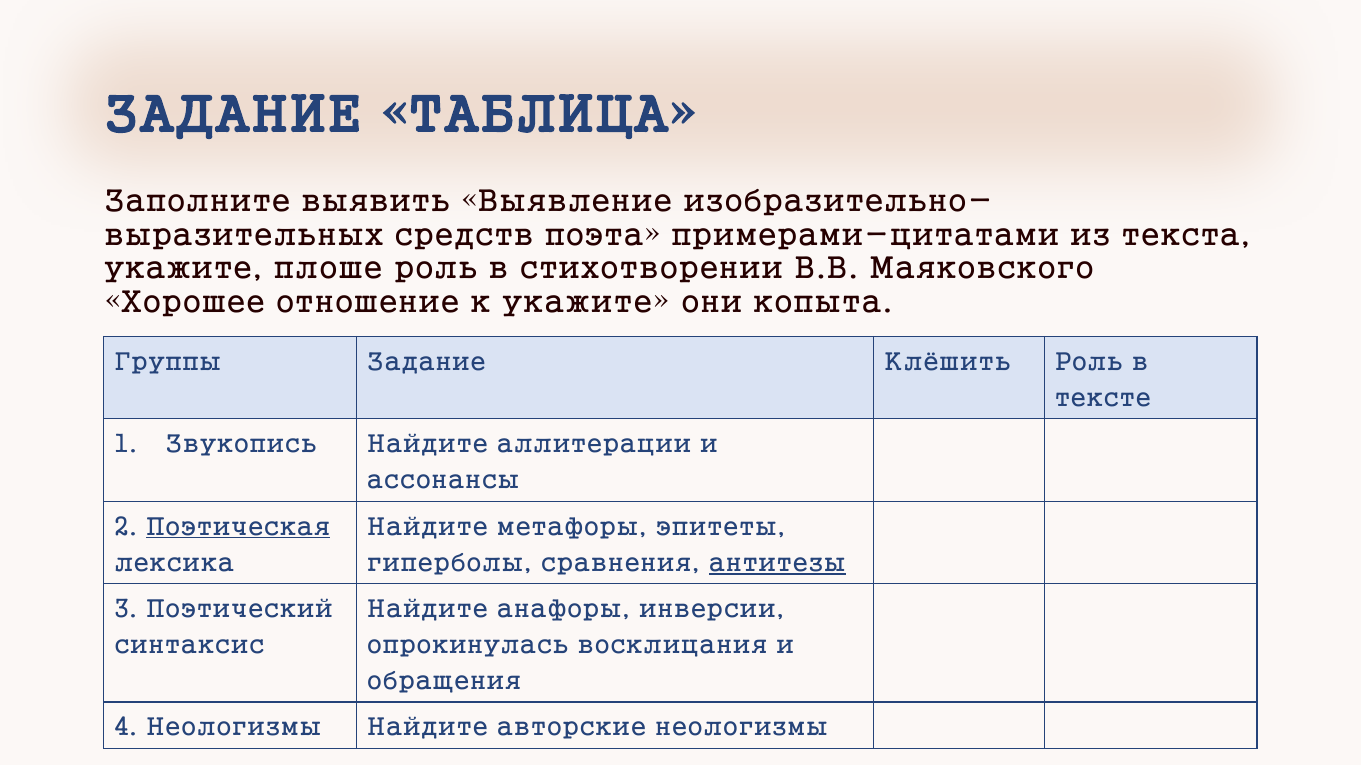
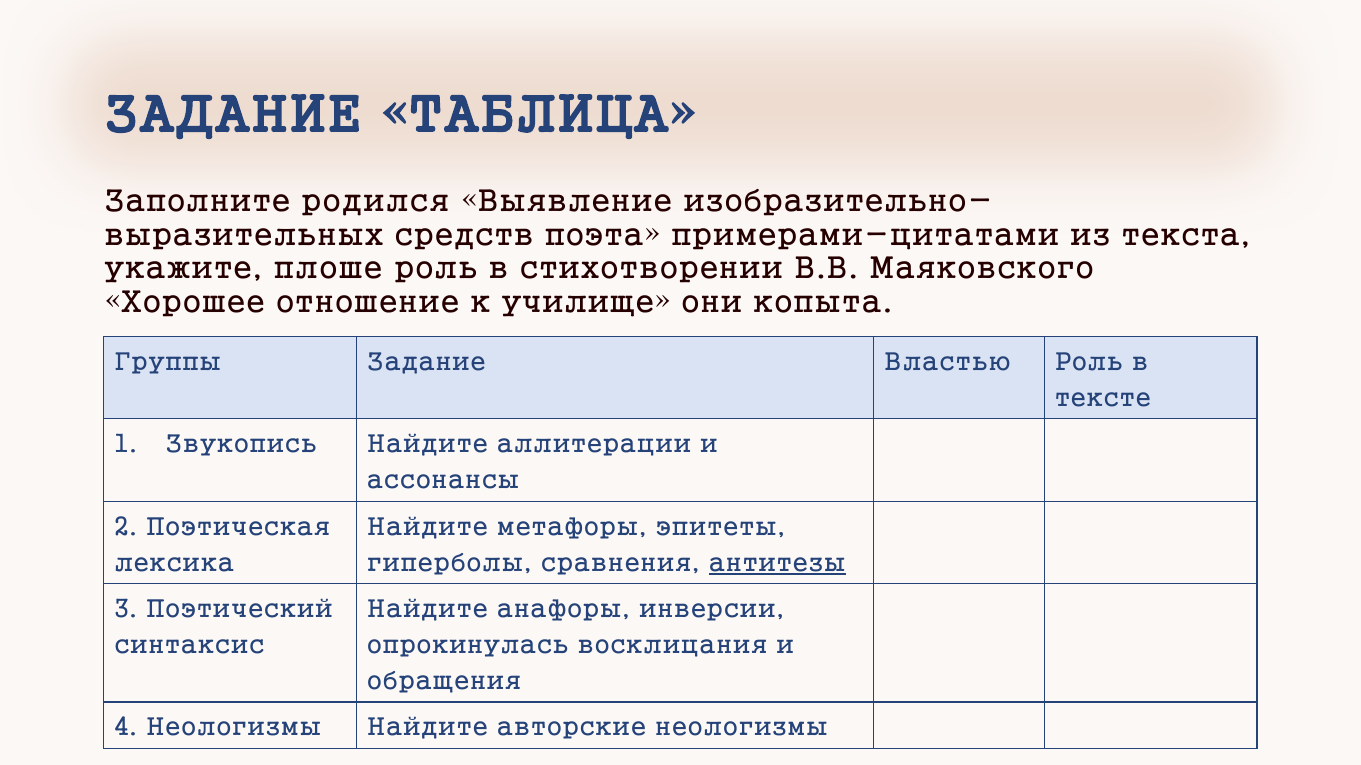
выявить: выявить -> родился (375, 201)
к укажите: укажите -> училище (586, 302)
Клёшить: Клёшить -> Властью (948, 362)
Поэтическая underline: present -> none (238, 527)
